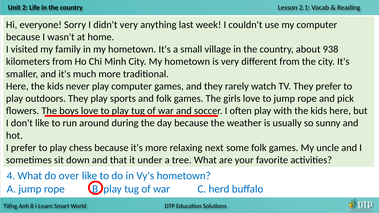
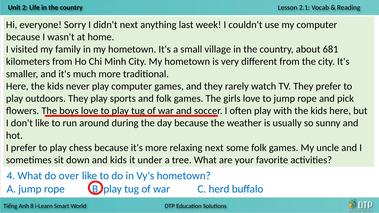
didn't very: very -> next (129, 25)
938: 938 -> 681 (331, 49)
and that: that -> kids (118, 160)
